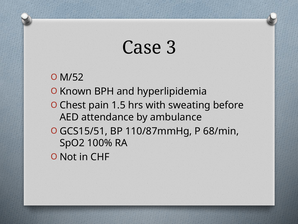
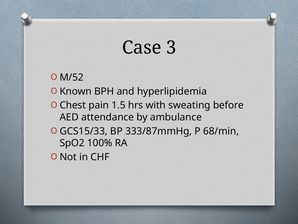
GCS15/51: GCS15/51 -> GCS15/33 (84, 131)
110/87mmHg: 110/87mmHg -> 333/87mmHg (159, 131)
